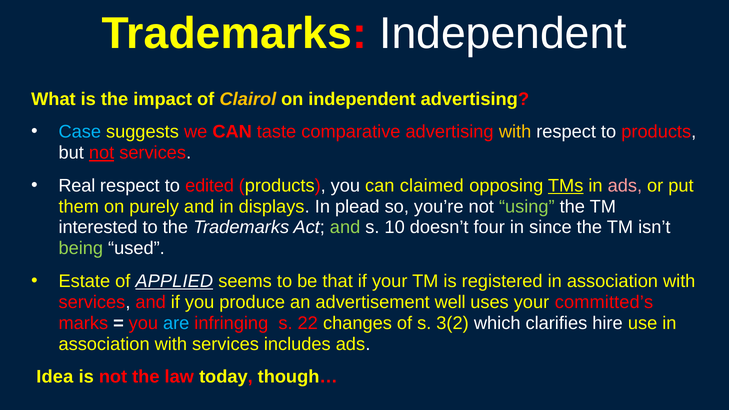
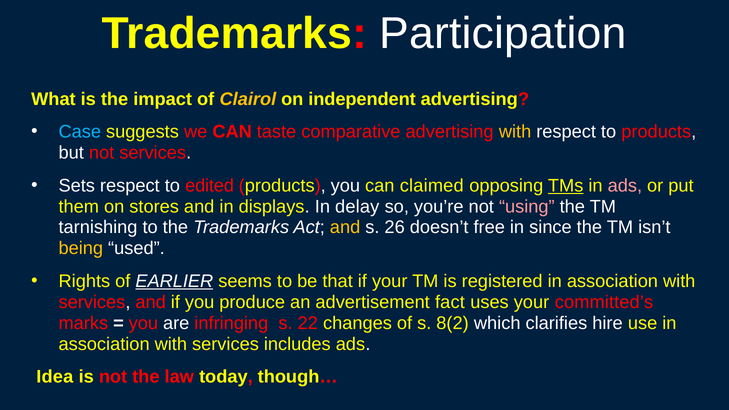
Trademarks Independent: Independent -> Participation (503, 33)
not underline: present -> none (102, 153)
Real: Real -> Sets (77, 186)
purely: purely -> stores (154, 207)
plead: plead -> delay (357, 207)
using colour: light green -> pink (527, 207)
interested: interested -> tarnishing (98, 228)
and colour: light green -> yellow (345, 228)
10: 10 -> 26 (395, 228)
four: four -> free (489, 228)
being colour: light green -> yellow (81, 249)
Estate: Estate -> Rights (84, 281)
APPLIED: APPLIED -> EARLIER (174, 281)
well: well -> fact (450, 302)
are colour: light blue -> white (176, 323)
3(2: 3(2 -> 8(2 (453, 323)
